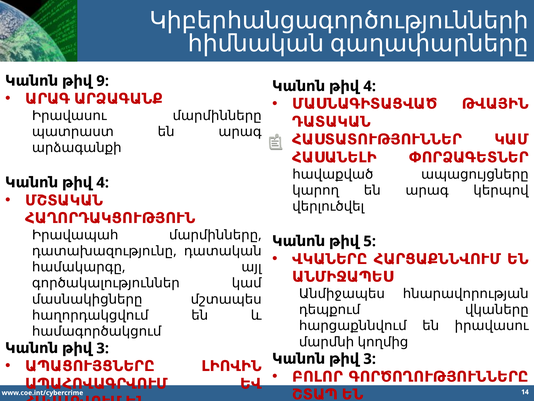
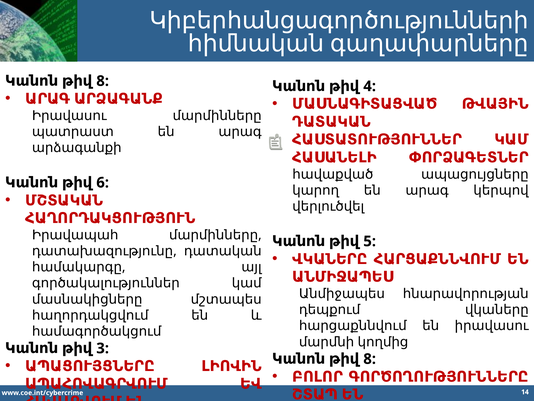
9: 9 -> 8 (103, 81)
4: 4 -> 6 (103, 182)
3: 3 -> 8 (370, 359)
